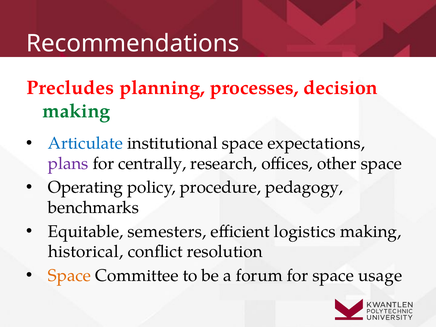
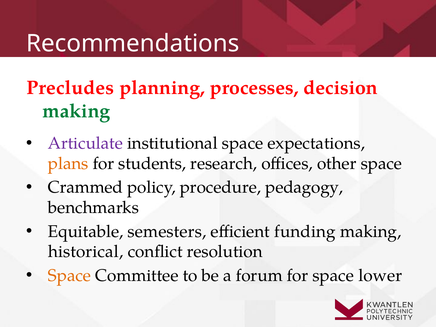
Articulate colour: blue -> purple (85, 143)
plans colour: purple -> orange (68, 164)
centrally: centrally -> students (152, 164)
Operating: Operating -> Crammed (85, 187)
logistics: logistics -> funding (305, 231)
usage: usage -> lower (380, 275)
